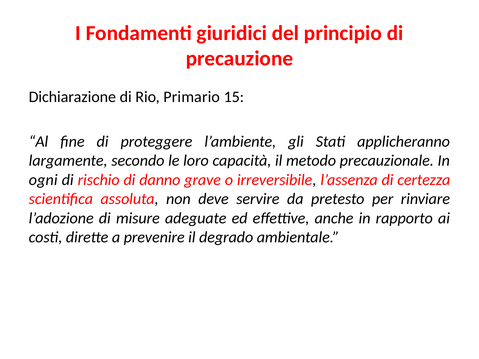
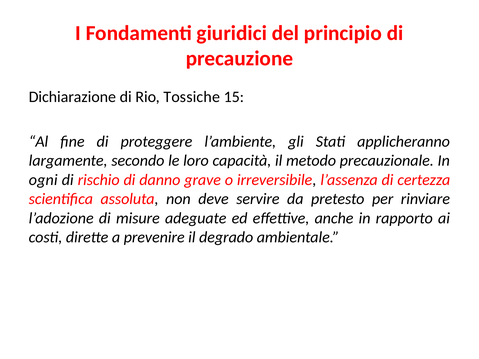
Primario: Primario -> Tossiche (192, 97)
